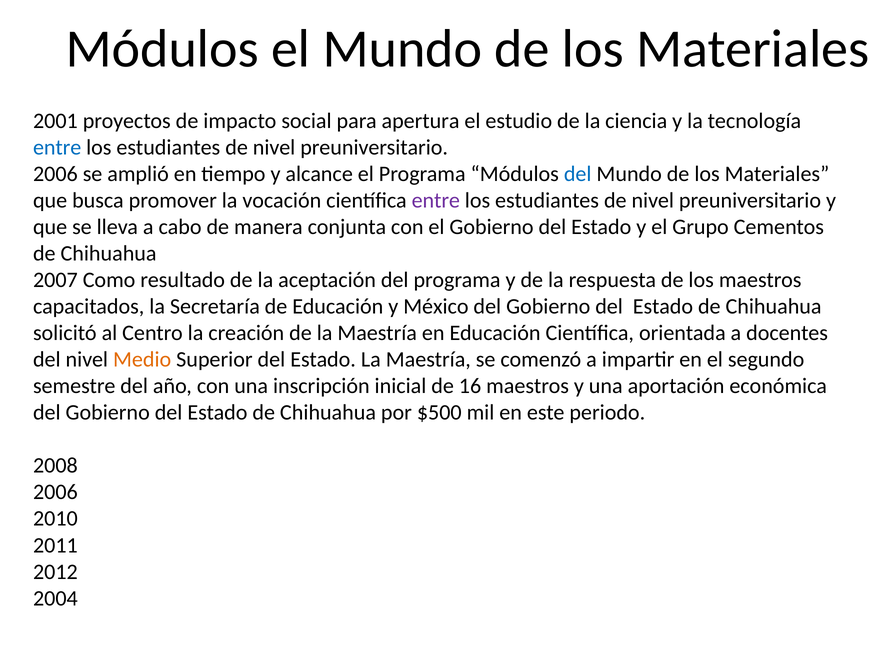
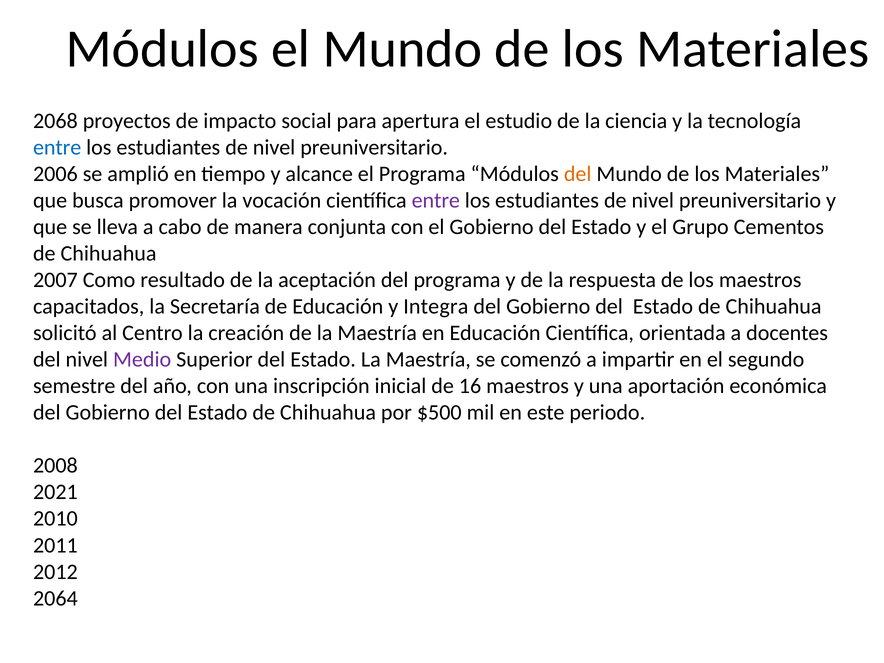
2001: 2001 -> 2068 (55, 121)
del colour: blue -> orange (578, 174)
México: México -> Integra (436, 307)
Medio colour: orange -> purple (142, 360)
2006: 2006 -> 2021 (55, 492)
2004: 2004 -> 2064 (55, 598)
